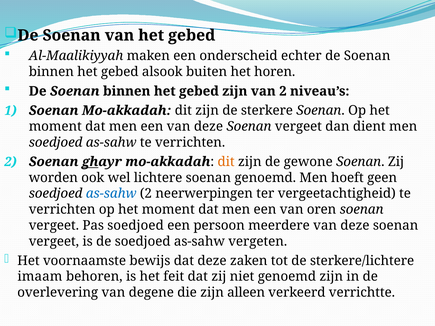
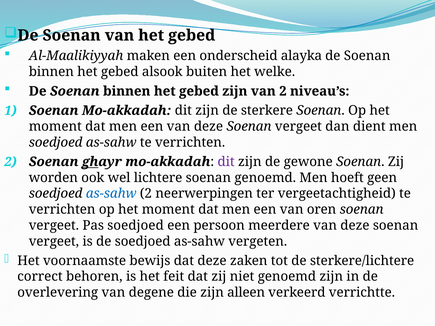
echter: echter -> alayka (301, 56)
horen: horen -> welke (275, 72)
dit colour: orange -> purple (226, 162)
imaam: imaam -> correct (40, 277)
